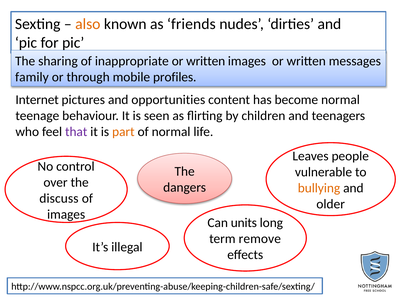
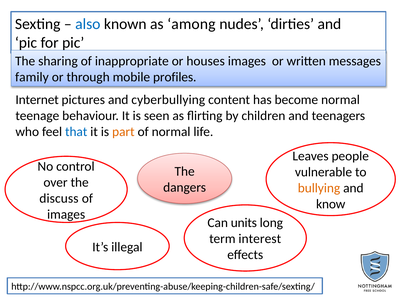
also colour: orange -> blue (88, 24)
friends: friends -> among (191, 24)
inappropriate or written: written -> houses (206, 61)
opportunities: opportunities -> cyberbullying (168, 100)
that colour: purple -> blue (76, 132)
older: older -> know (331, 204)
remove: remove -> interest (260, 239)
